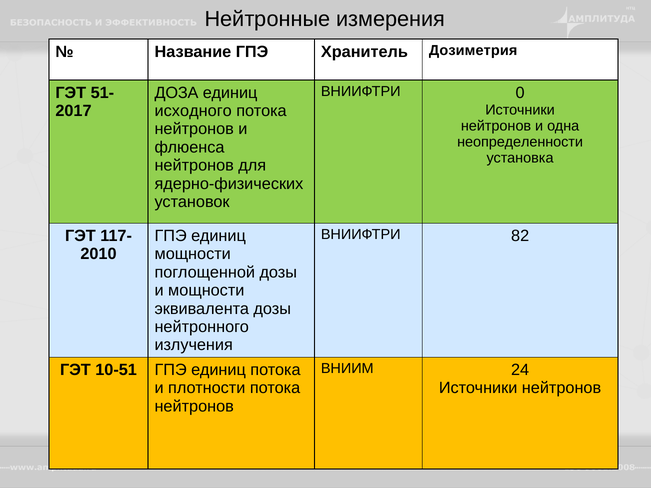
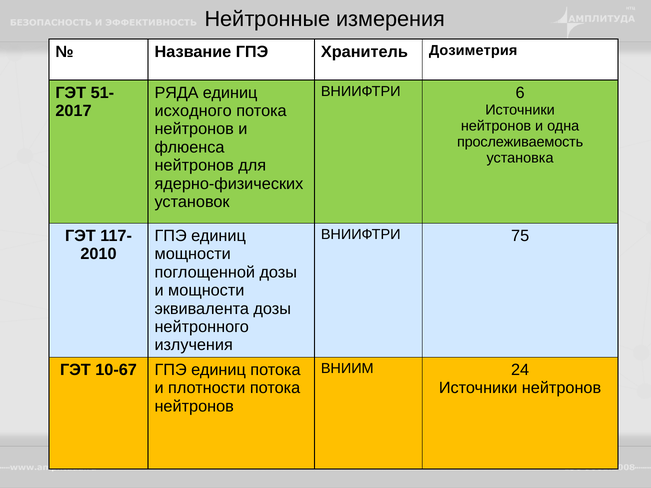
0: 0 -> 6 (520, 93)
ДОЗА: ДОЗА -> РЯДА (176, 93)
неопределенности: неопределенности -> прослеживаемость (520, 142)
82: 82 -> 75 (520, 236)
10-51: 10-51 -> 10-67 (116, 370)
